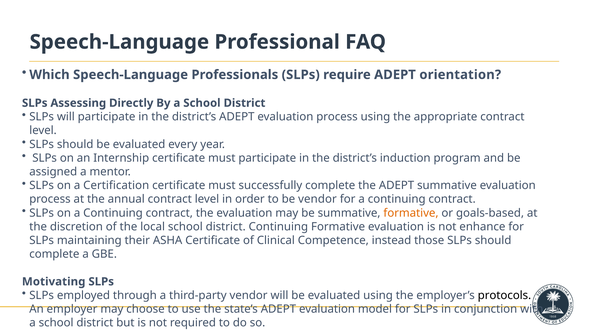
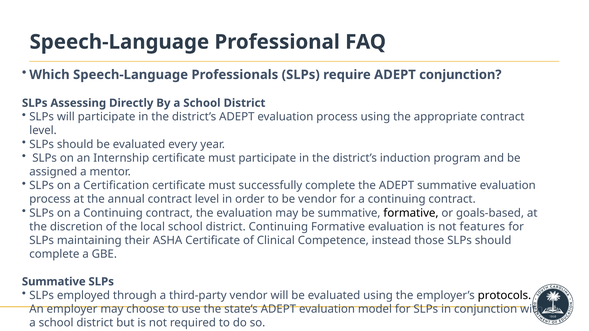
ADEPT orientation: orientation -> conjunction (460, 75)
formative colour: orange -> black (411, 213)
enhance: enhance -> features (482, 227)
Motivating: Motivating -> Summative (54, 282)
